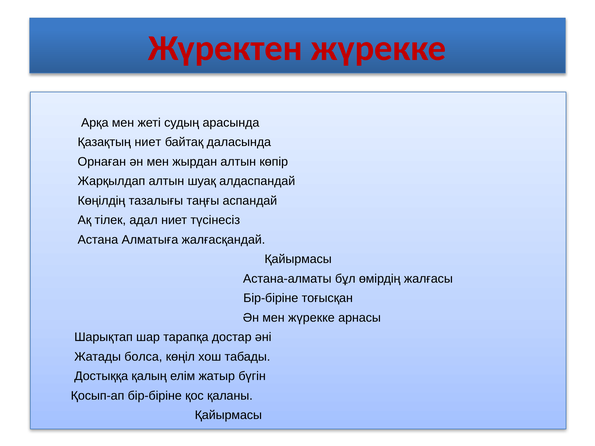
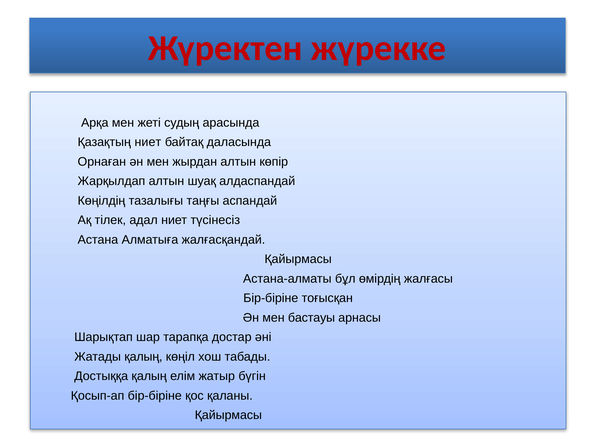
мен жүрекке: жүрекке -> бастауы (312, 318)
Жатады болса: болса -> қалың (143, 357)
